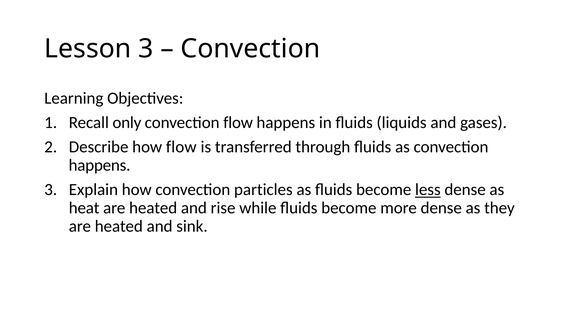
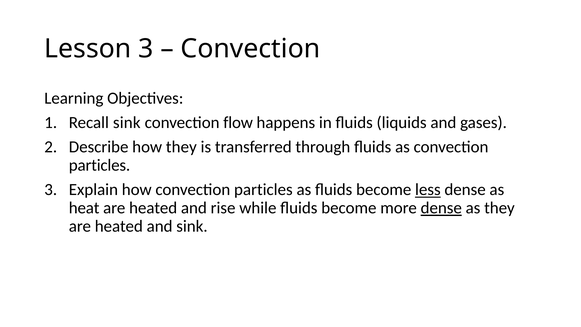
Recall only: only -> sink (127, 123)
how flow: flow -> they (181, 147)
happens: happens -> particles (100, 165)
dense underline: none -> present (441, 208)
